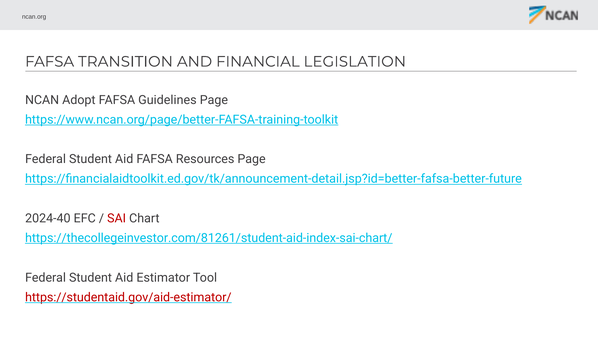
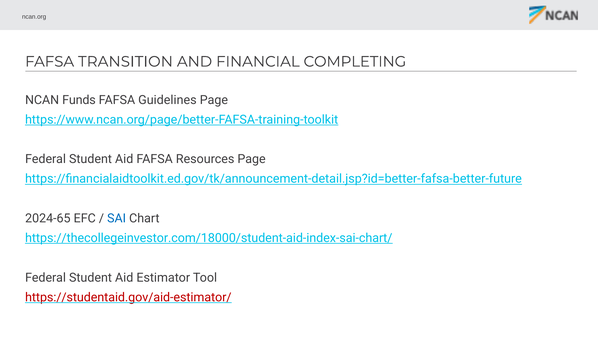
LEGISLATION: LEGISLATION -> COMPLETING (355, 62)
Adopt: Adopt -> Funds (79, 100)
2024-40: 2024-40 -> 2024-65 (48, 218)
SAI colour: red -> blue (117, 218)
https://thecollegeinvestor.com/81261/student-aid-index-sai-chart/: https://thecollegeinvestor.com/81261/student-aid-index-sai-chart/ -> https://thecollegeinvestor.com/18000/student-aid-index-sai-chart/ (209, 238)
